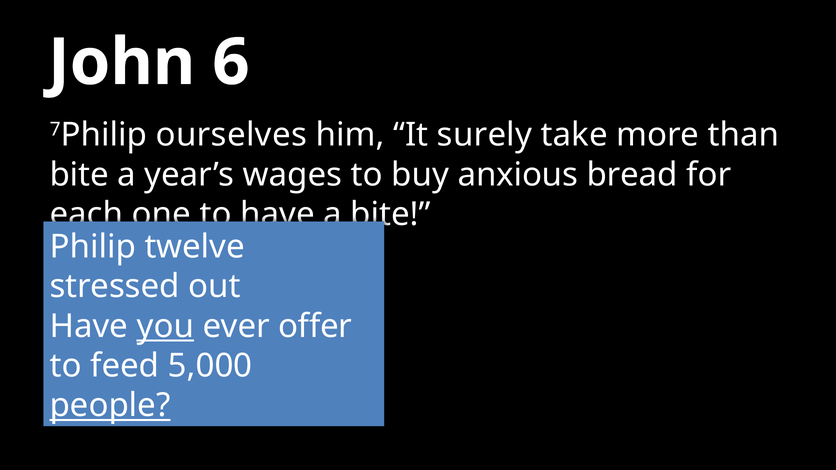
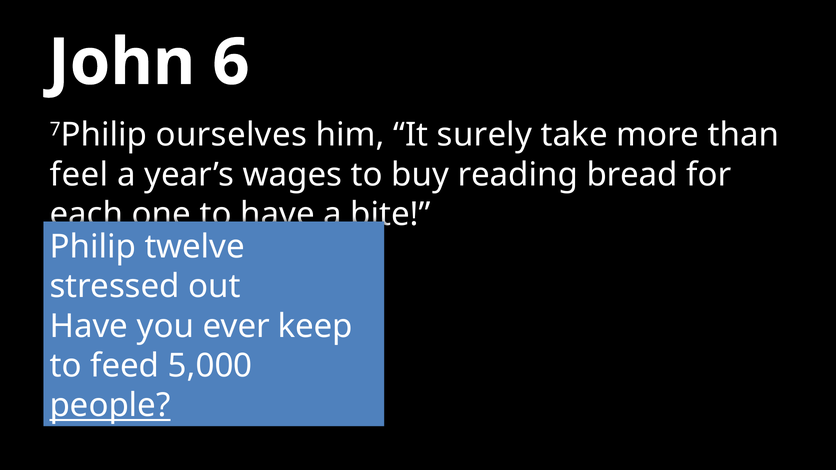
bite: bite -> feel (79, 175)
anxious: anxious -> reading (518, 175)
you underline: present -> none (165, 326)
offer: offer -> keep (315, 326)
